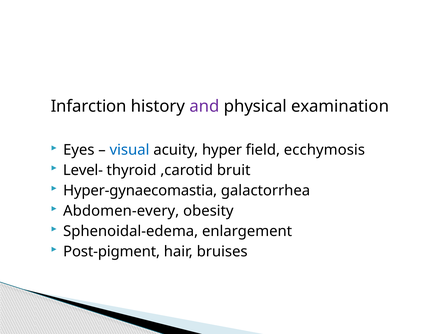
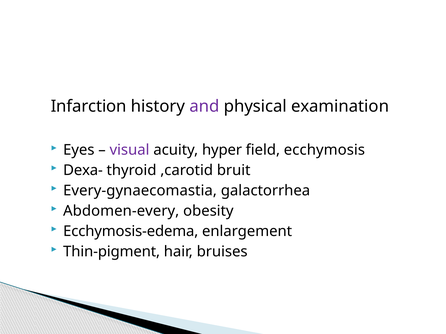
visual colour: blue -> purple (130, 150)
Level-: Level- -> Dexa- (83, 171)
Hyper-gynaecomastia: Hyper-gynaecomastia -> Every-gynaecomastia (140, 191)
Sphenoidal-edema: Sphenoidal-edema -> Ecchymosis-edema (131, 232)
Post-pigment: Post-pigment -> Thin-pigment (112, 252)
